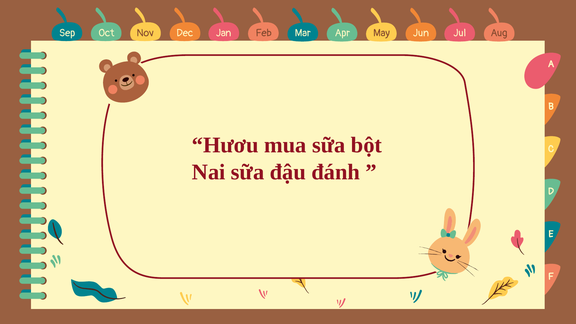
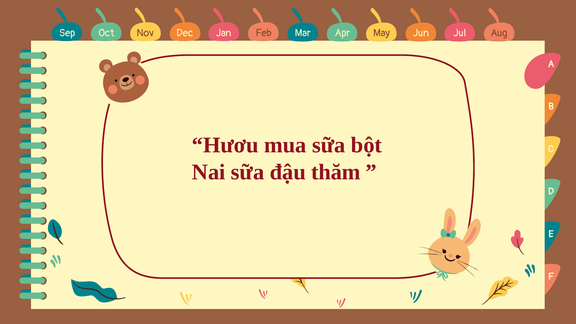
đánh: đánh -> thăm (336, 172)
